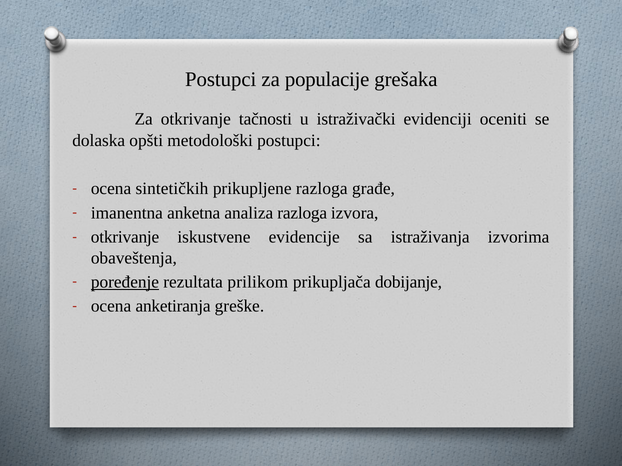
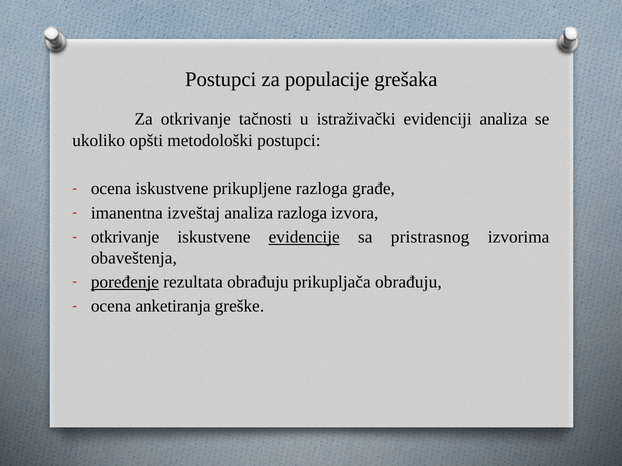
evidenciji oceniti: oceniti -> analiza (503, 119)
dolaska: dolaska -> ukoliko (99, 141)
ocena sintetičkih: sintetičkih -> iskustvene (172, 189)
anketna: anketna -> izveštaj (194, 213)
evidencije underline: none -> present (304, 237)
istraživanja: istraživanja -> pristrasnog (430, 237)
rezultata prilikom: prilikom -> obrađuju (258, 282)
prikupljača dobijanje: dobijanje -> obrađuju (408, 282)
